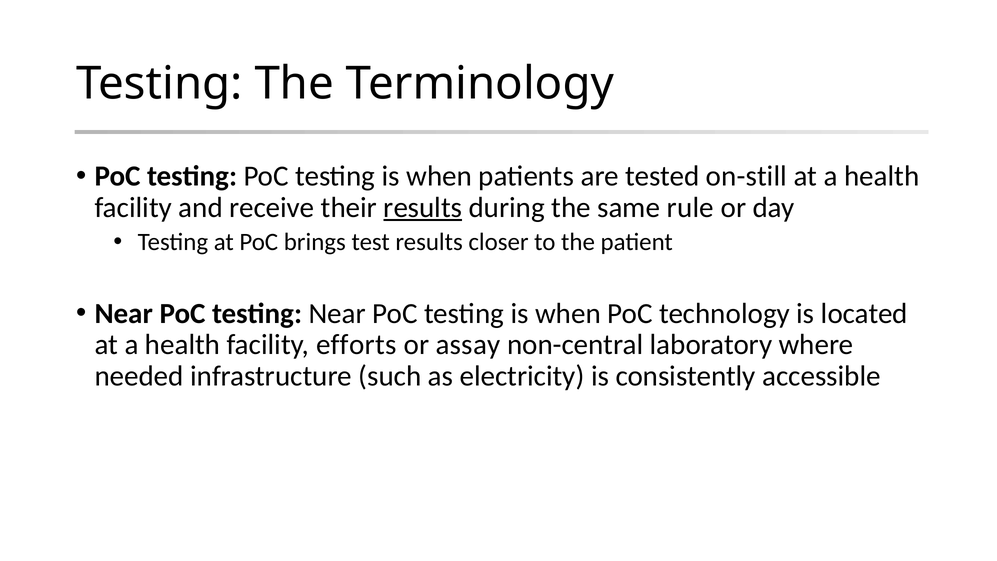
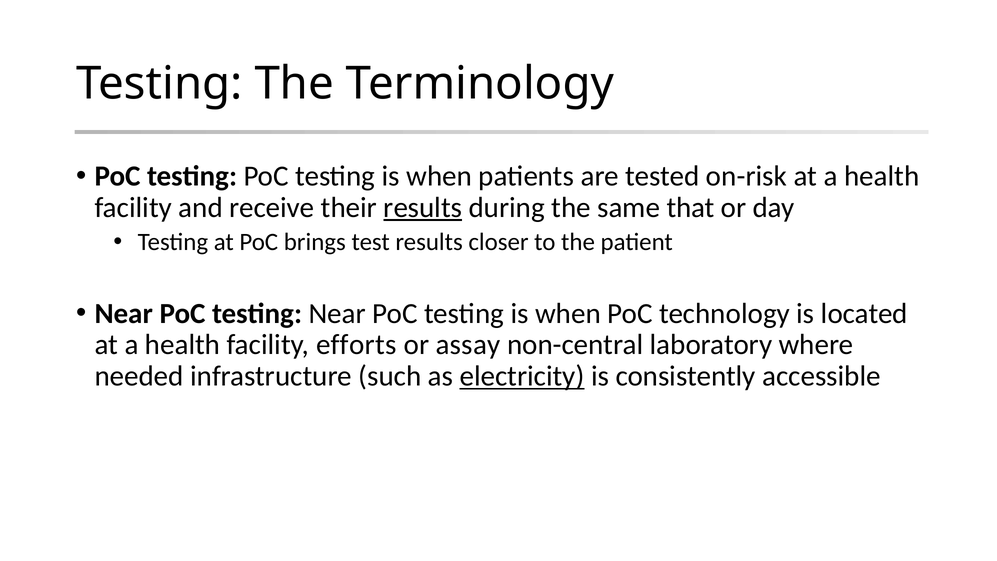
on-still: on-still -> on-risk (746, 176)
rule: rule -> that (691, 207)
electricity underline: none -> present (522, 376)
